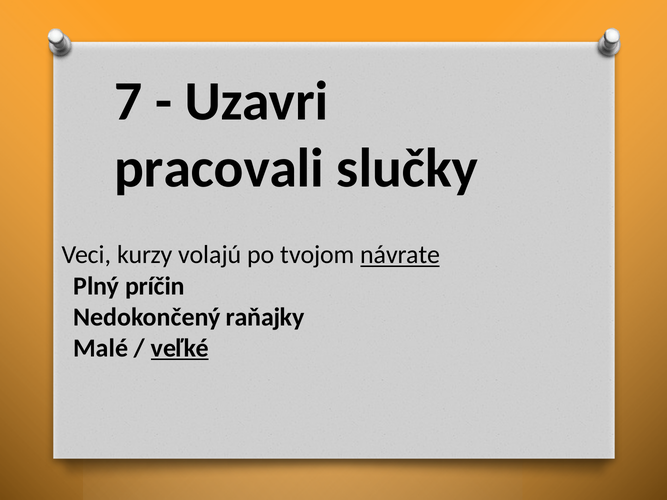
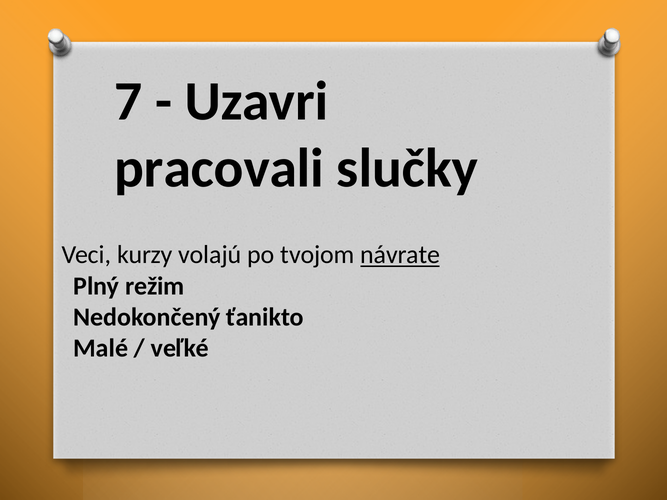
príčin: príčin -> režim (155, 286)
raňajky: raňajky -> ťanikto (265, 317)
veľké underline: present -> none (180, 348)
